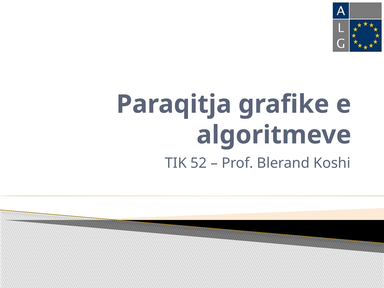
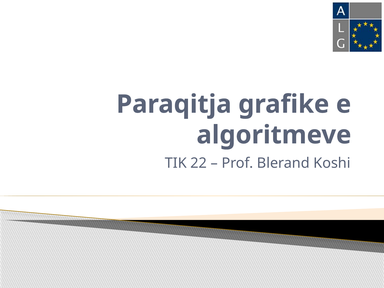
52: 52 -> 22 (199, 163)
